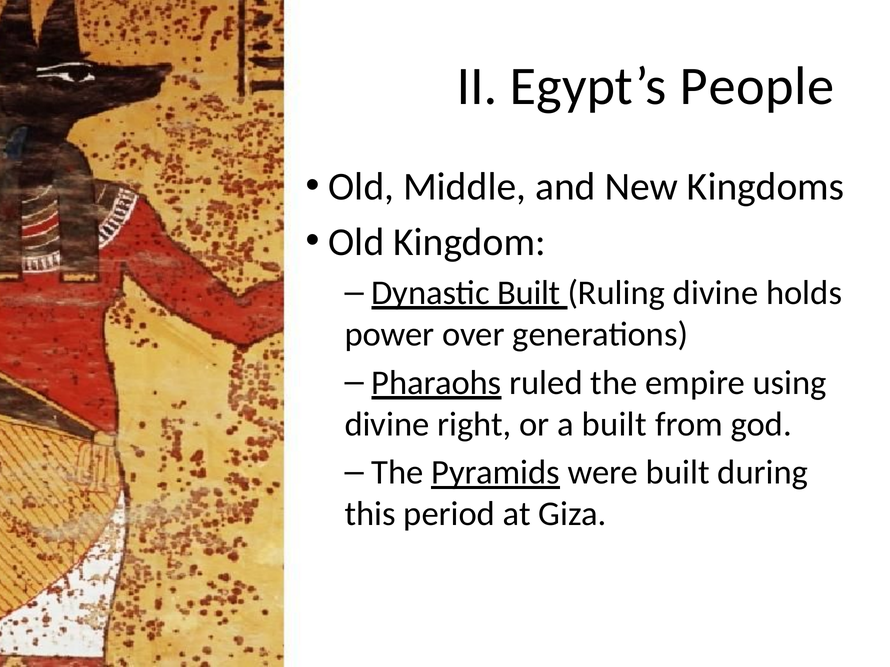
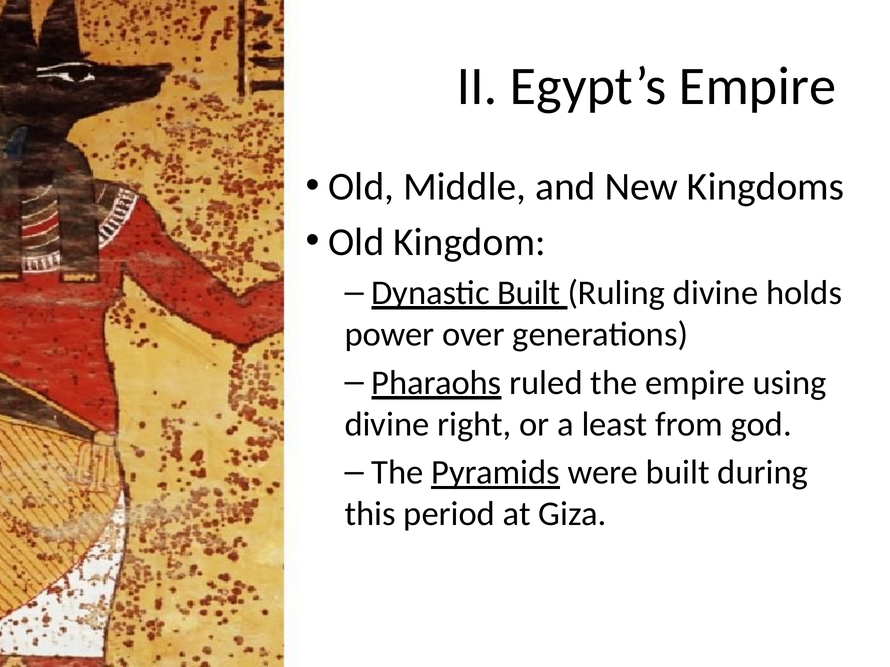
Egypt’s People: People -> Empire (757, 86)
a built: built -> least (615, 425)
